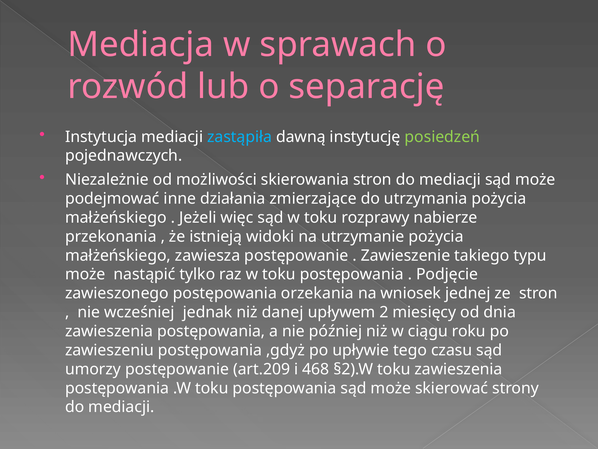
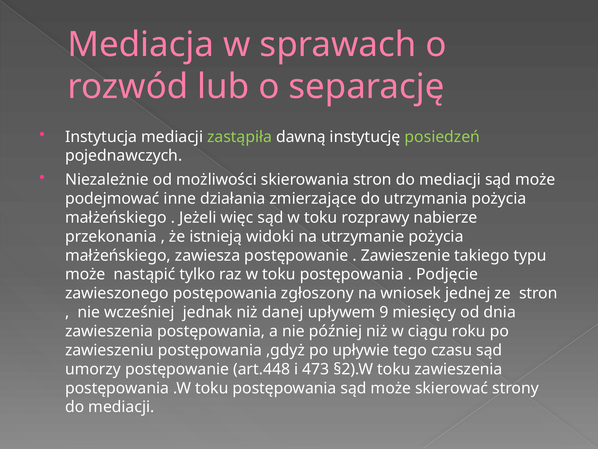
zastąpiła colour: light blue -> light green (240, 137)
orzekania: orzekania -> zgłoszony (317, 293)
2: 2 -> 9 (384, 312)
art.209: art.209 -> art.448 (262, 369)
468: 468 -> 473 (316, 369)
